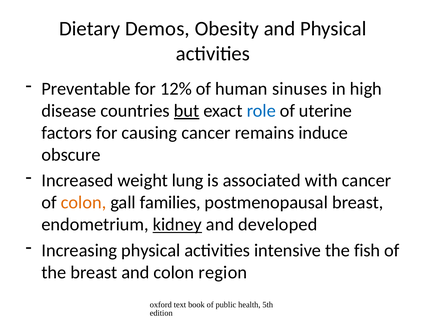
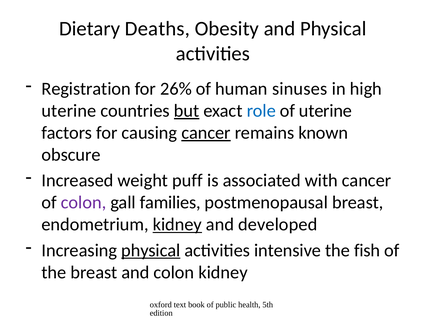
Demos: Demos -> Deaths (157, 29)
Preventable: Preventable -> Registration (86, 89)
12%: 12% -> 26% (176, 89)
disease: disease -> uterine (69, 111)
cancer underline: none -> present (206, 133)
induce: induce -> known (323, 133)
lung: lung -> puff (188, 181)
colon colour: orange -> purple (84, 203)
physical underline: none -> present (151, 251)
colon region: region -> kidney (223, 273)
